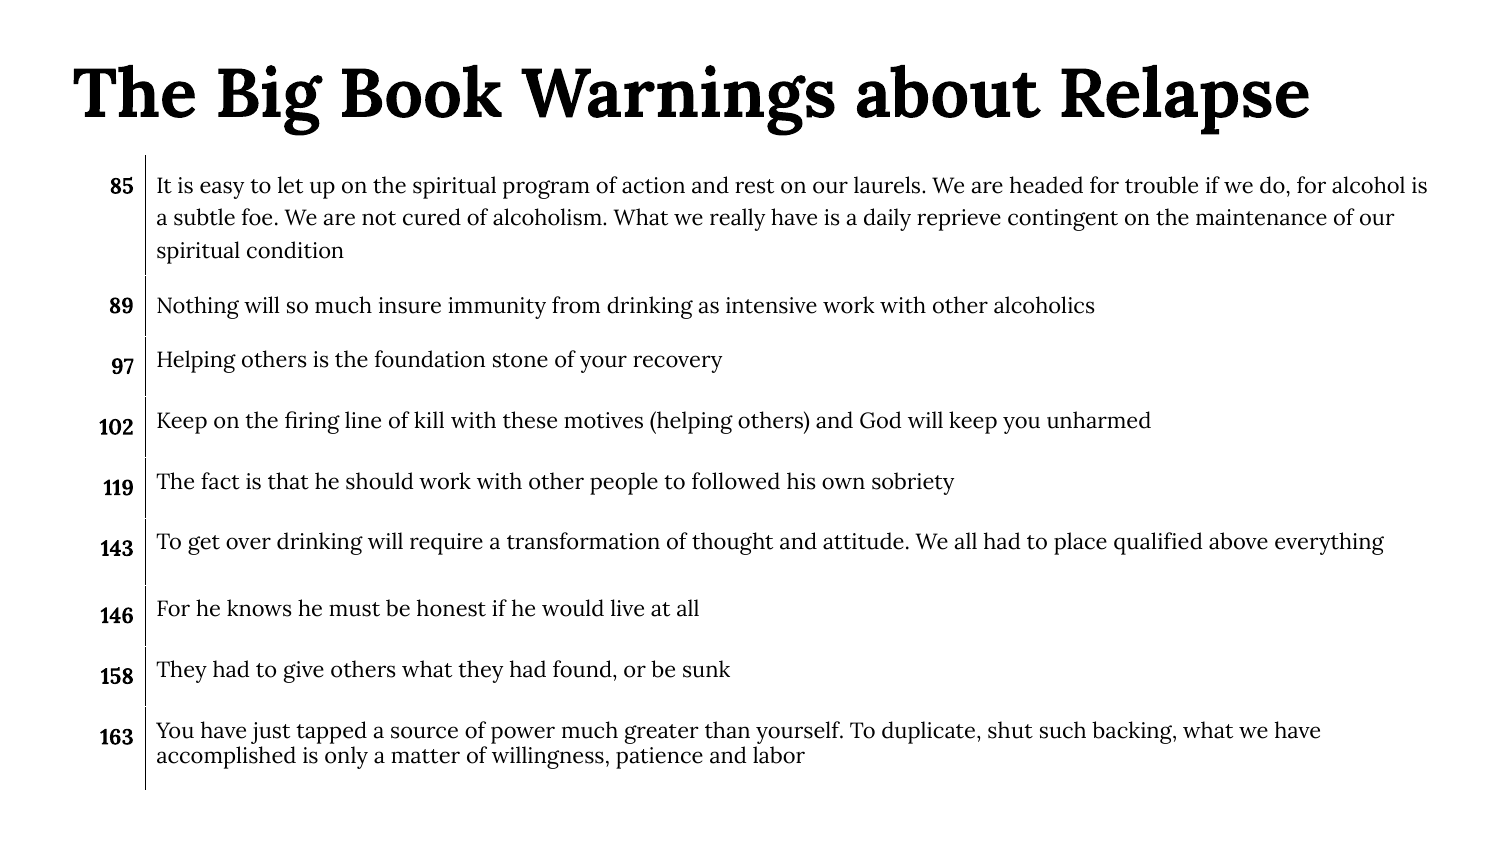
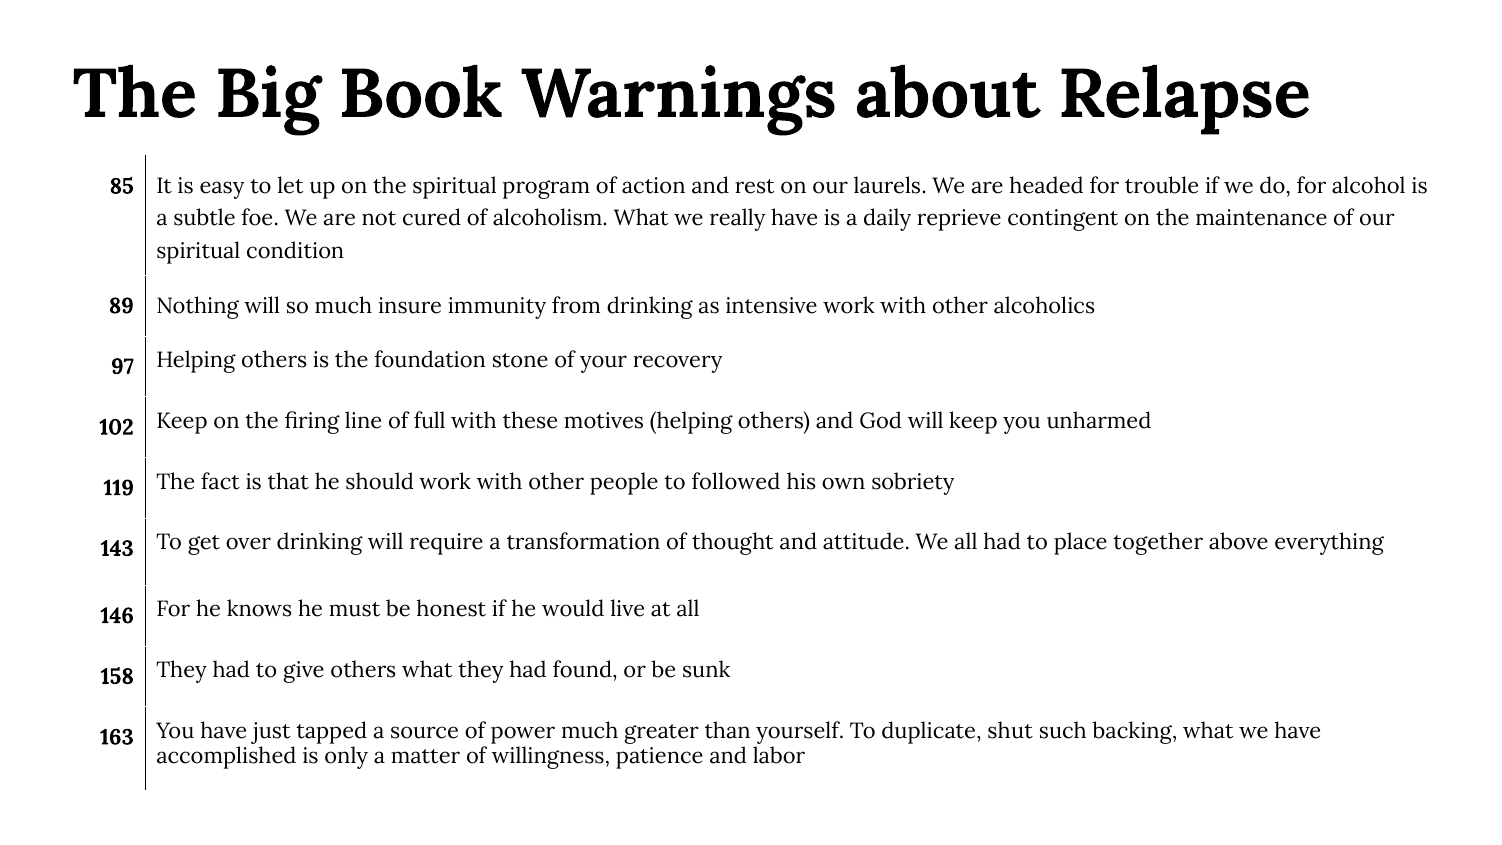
kill: kill -> full (430, 421)
qualified: qualified -> together (1158, 542)
